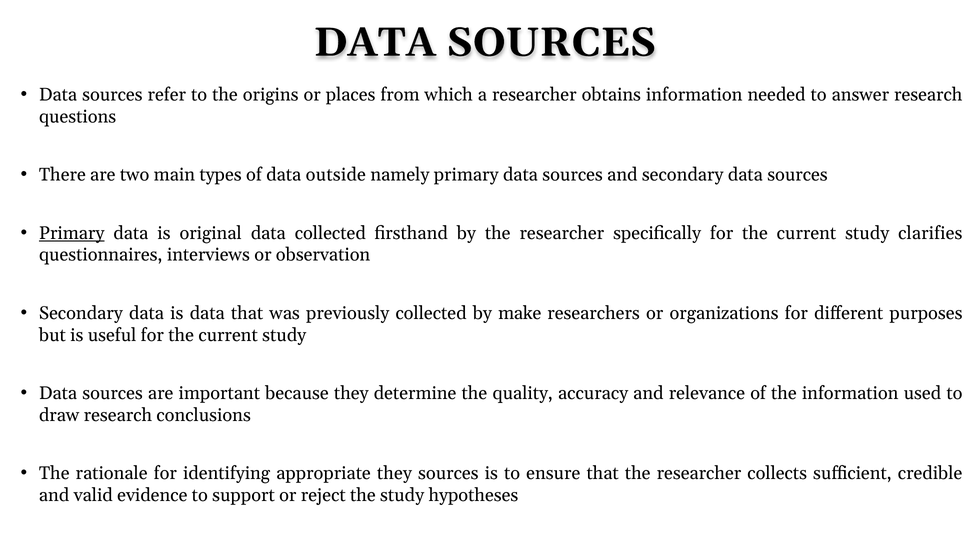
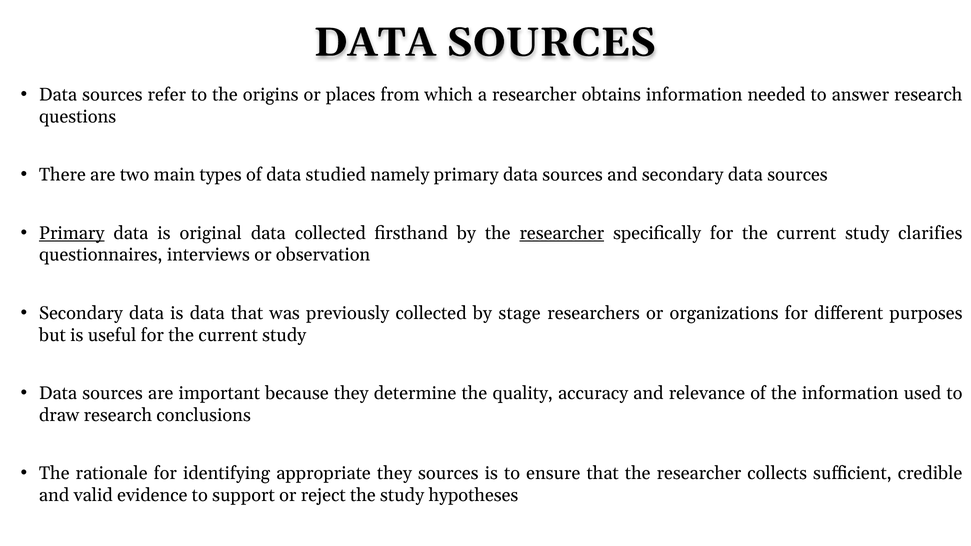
outside: outside -> studied (336, 175)
researcher underline: none -> present (562, 233)
make: make -> stage (520, 313)
